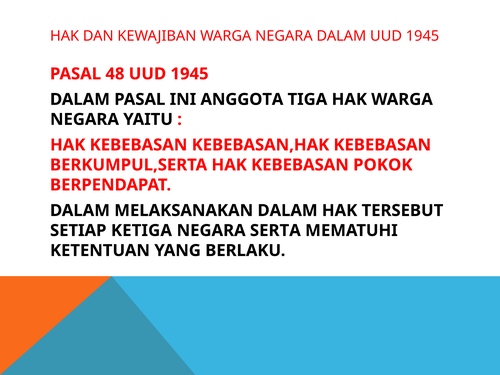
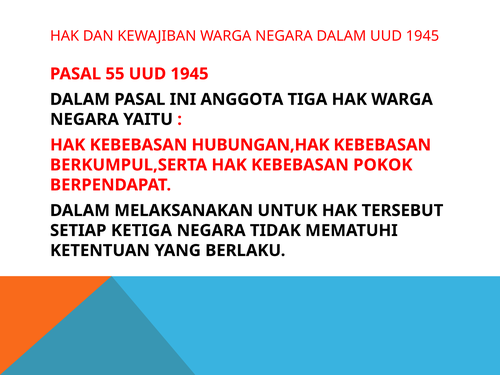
48: 48 -> 55 (115, 74)
KEBEBASAN,HAK: KEBEBASAN,HAK -> HUBUNGAN,HAK (261, 145)
MELAKSANAKAN DALAM: DALAM -> UNTUK (287, 211)
SERTA: SERTA -> TIDAK (275, 231)
